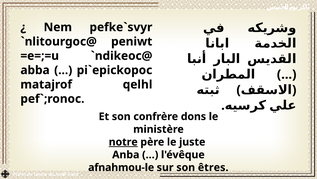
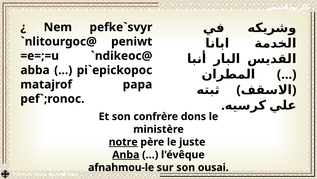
qelhl: qelhl -> papa (138, 84)
Anba underline: none -> present (126, 154)
êtres: êtres -> ousai (213, 167)
